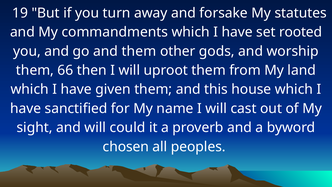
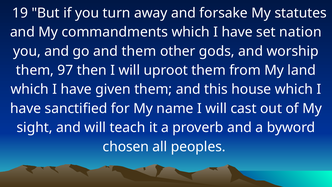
rooted: rooted -> nation (300, 32)
66: 66 -> 97 (65, 70)
could: could -> teach (128, 127)
